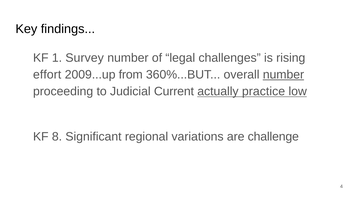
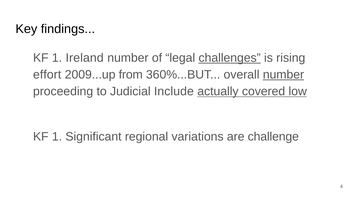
Survey: Survey -> Ireland (85, 58)
challenges underline: none -> present (230, 58)
Current: Current -> Include (174, 92)
practice: practice -> covered (264, 92)
8: 8 -> 1 (57, 137)
